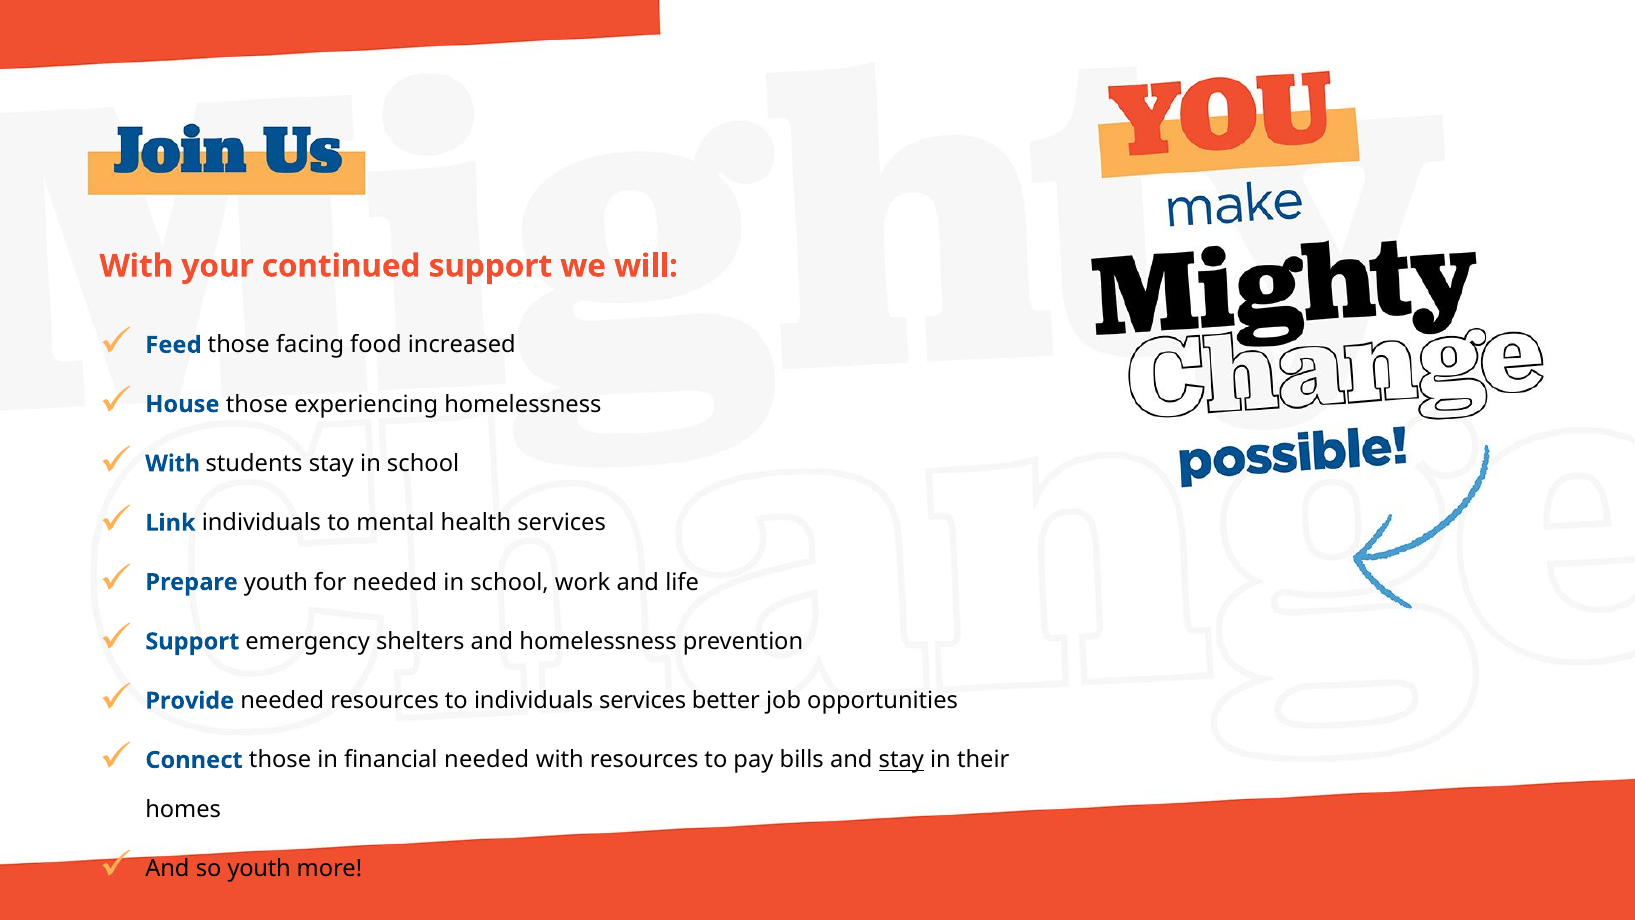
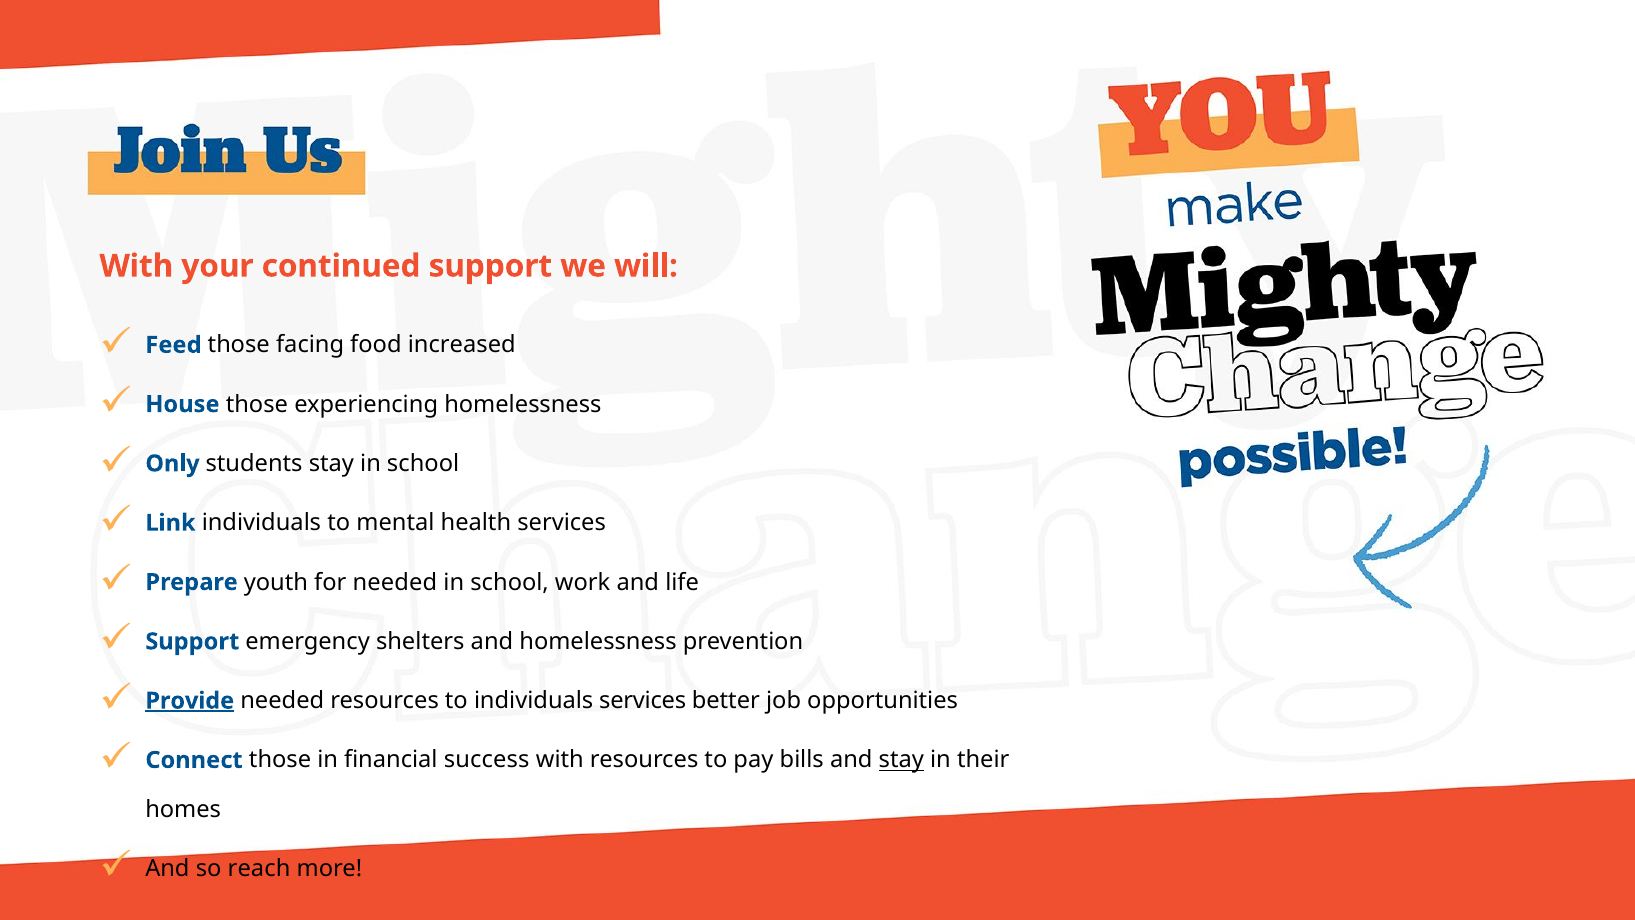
With: With -> Only (173, 463)
Provide underline: none -> present (190, 701)
financial needed: needed -> success (487, 760)
so youth: youth -> reach (259, 868)
